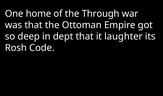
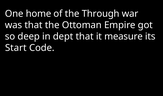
laughter: laughter -> measure (124, 36)
Rosh: Rosh -> Start (16, 48)
